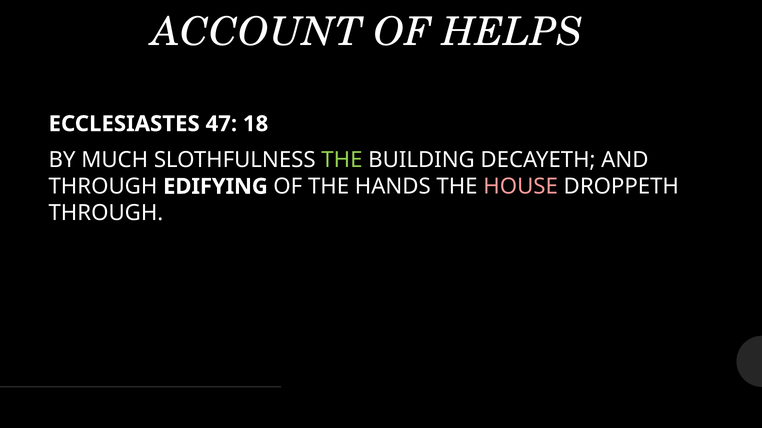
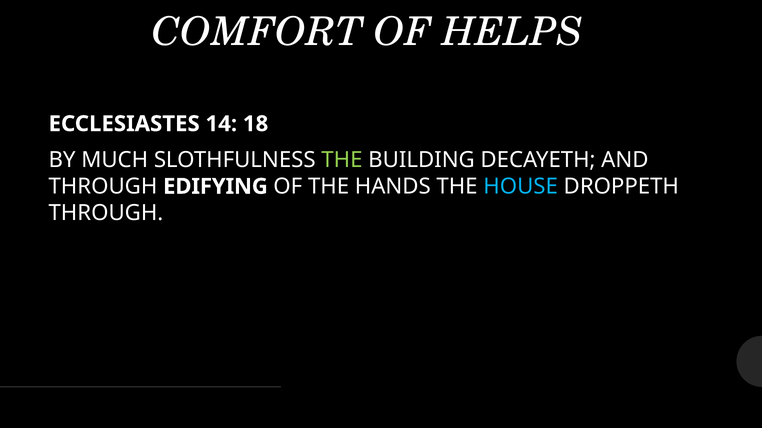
ACCOUNT: ACCOUNT -> COMFORT (257, 32)
47: 47 -> 14 (221, 124)
HOUSE colour: pink -> light blue (521, 187)
